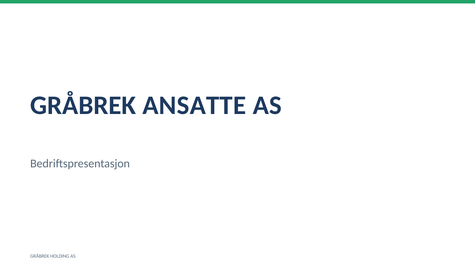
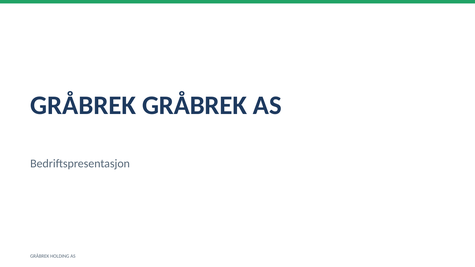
GRÅBREK ANSATTE: ANSATTE -> GRÅBREK (195, 105)
